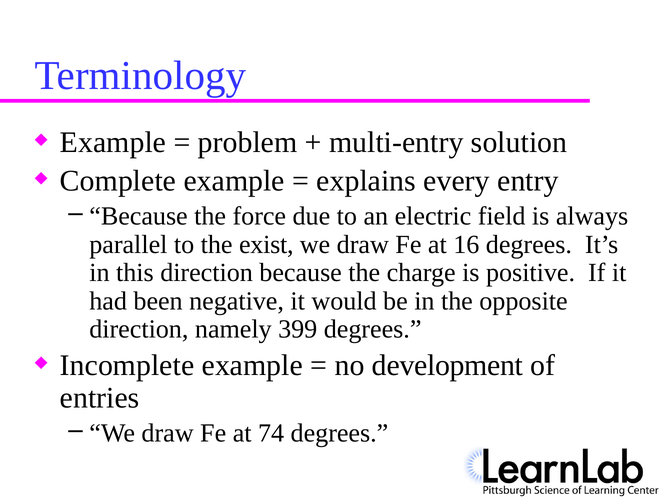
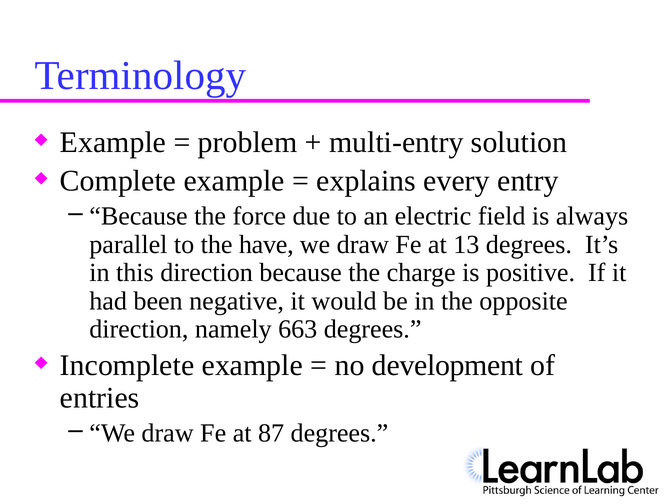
exist: exist -> have (266, 245)
16: 16 -> 13 (466, 245)
399: 399 -> 663 (298, 329)
74: 74 -> 87 (271, 433)
